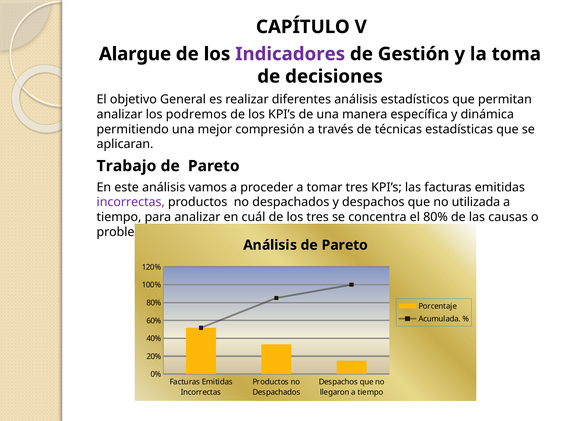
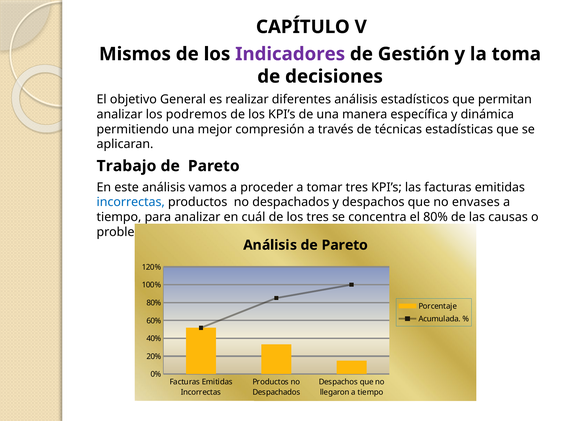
Alargue: Alargue -> Mismos (135, 54)
incorrectas colour: purple -> blue (131, 202)
utilizada: utilizada -> envases (476, 202)
